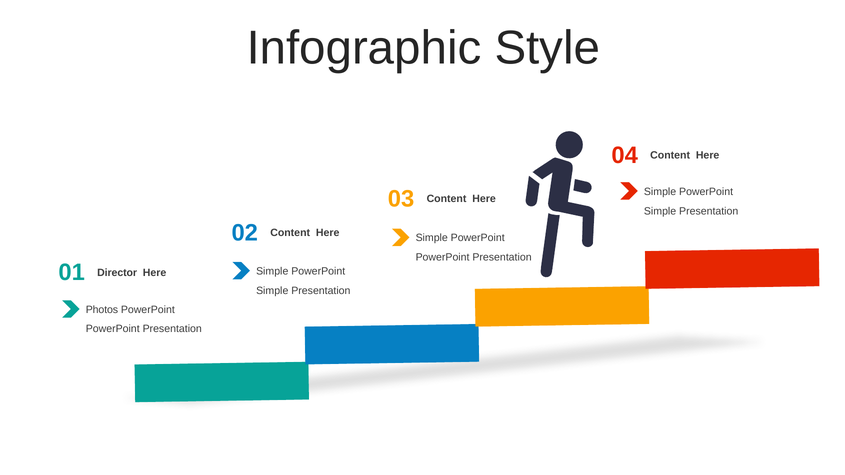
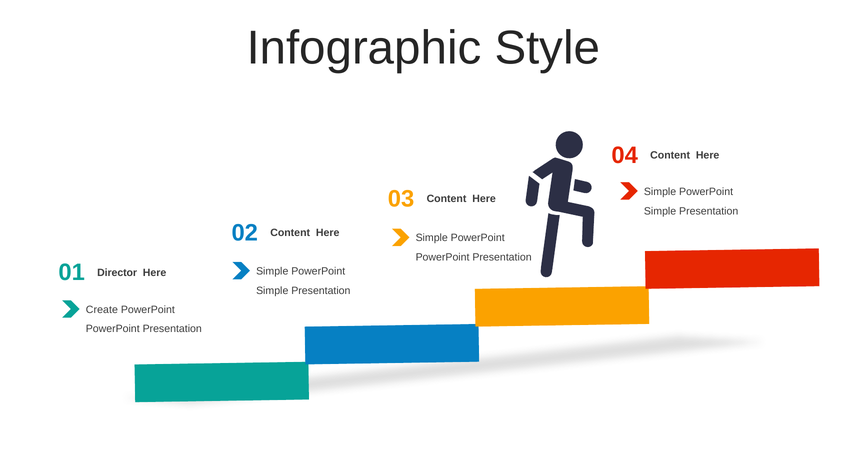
Photos: Photos -> Create (102, 310)
